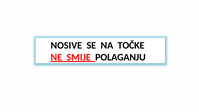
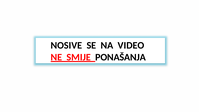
TOČKE: TOČKE -> VIDEO (131, 45)
POLAGANJU: POLAGANJU -> PONAŠANJA (121, 57)
